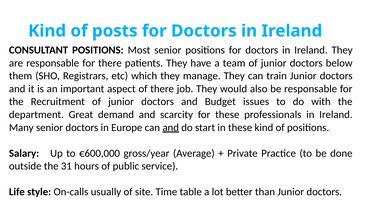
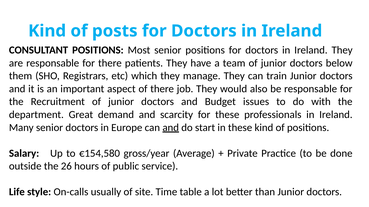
€600,000: €600,000 -> €154,580 (100, 154)
31: 31 -> 26 (66, 167)
